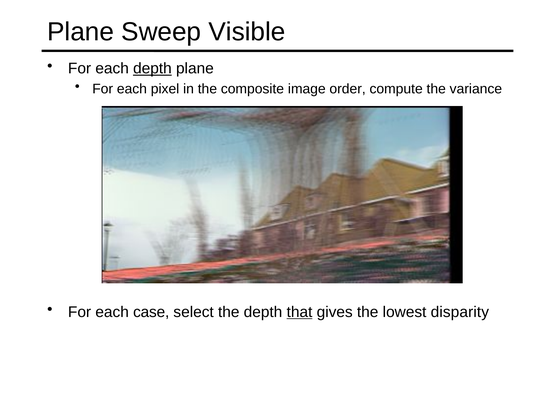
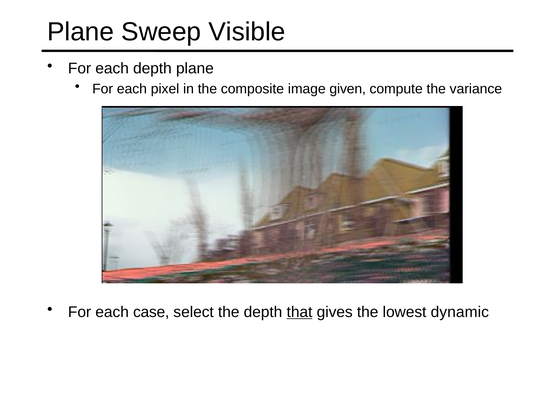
depth underline: present -> none (152, 69)
order: order -> given (348, 89)
disparity: disparity -> dynamic (460, 312)
